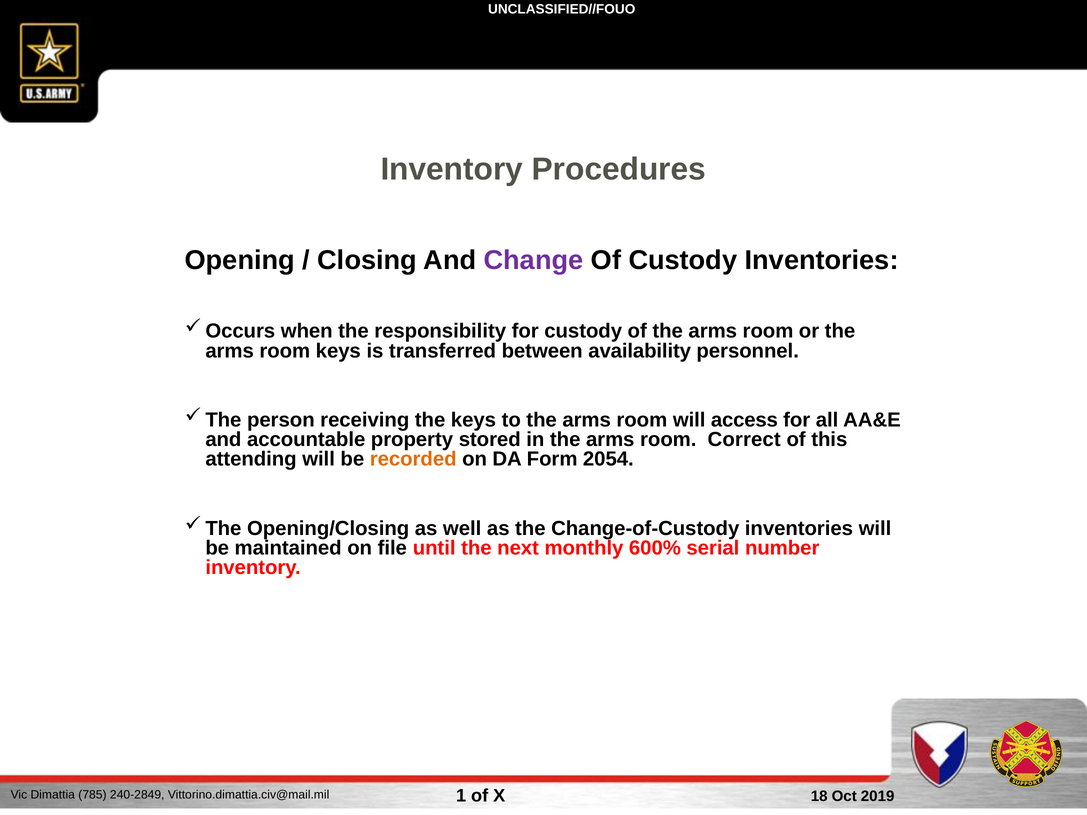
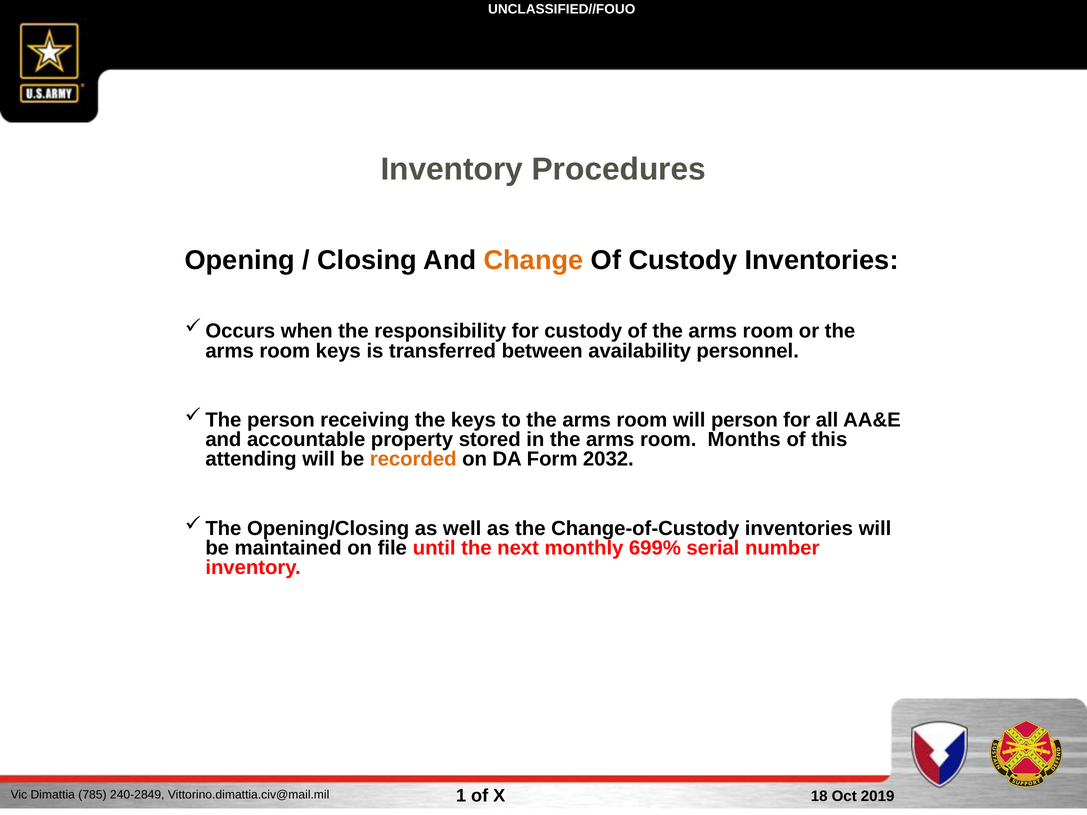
Change colour: purple -> orange (534, 261)
will access: access -> person (744, 420)
Correct: Correct -> Months (744, 440)
2054: 2054 -> 2032 (608, 459)
600%: 600% -> 699% (655, 548)
